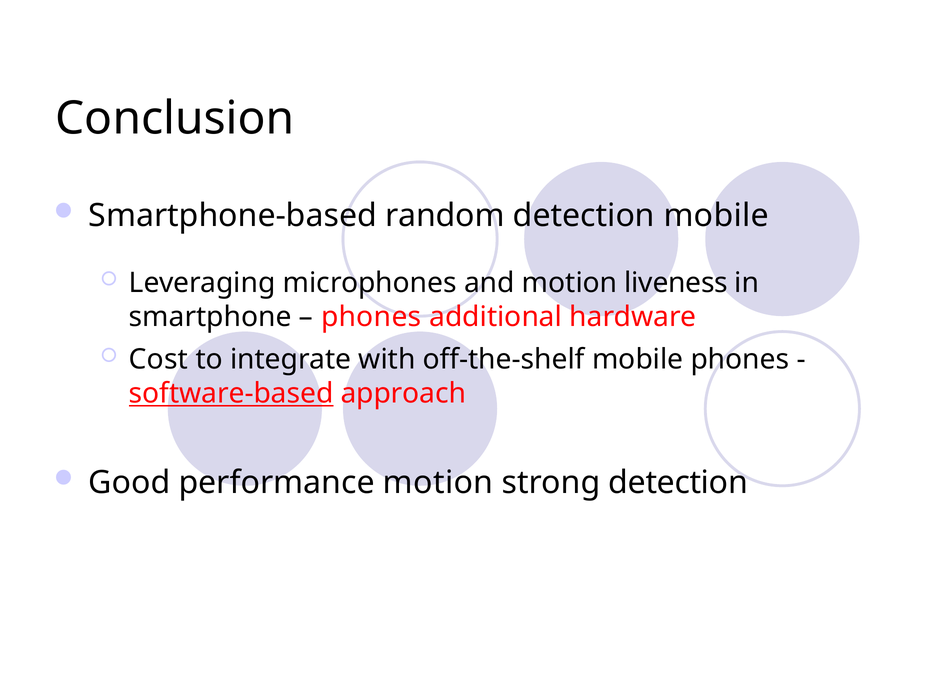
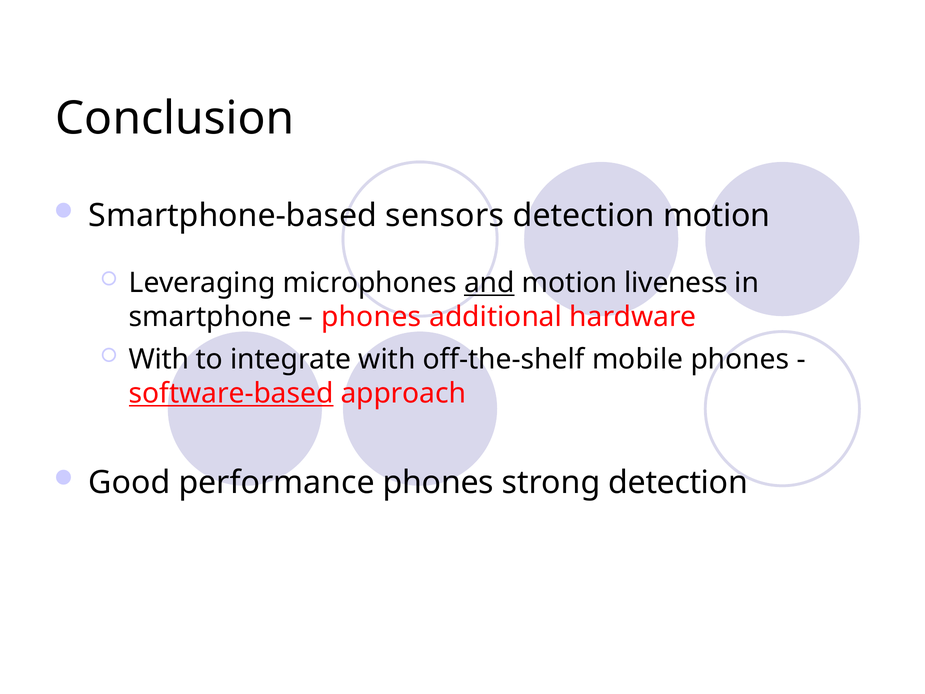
random: random -> sensors (445, 216)
detection mobile: mobile -> motion (717, 216)
and underline: none -> present (489, 283)
Cost: Cost -> With (159, 359)
performance motion: motion -> phones (438, 483)
